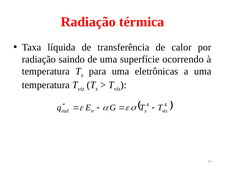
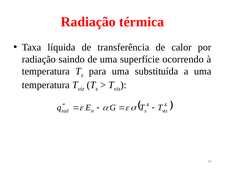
eletrônicas: eletrônicas -> substituída (157, 71)
